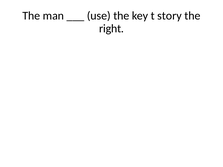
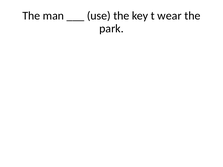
story: story -> wear (169, 16)
right: right -> park (111, 29)
